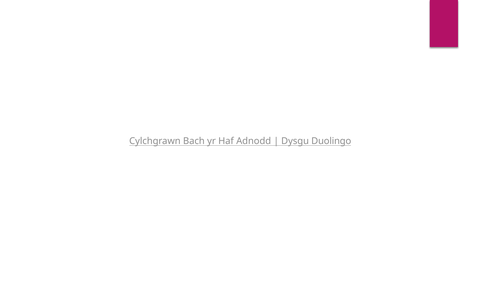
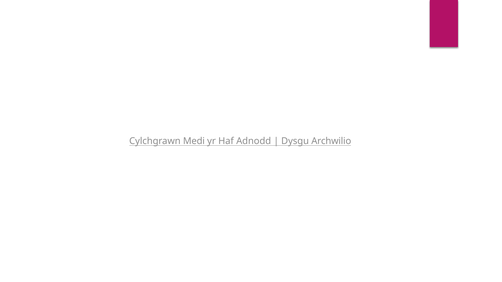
Bach: Bach -> Medi (194, 141)
Duolingo: Duolingo -> Archwilio (331, 141)
